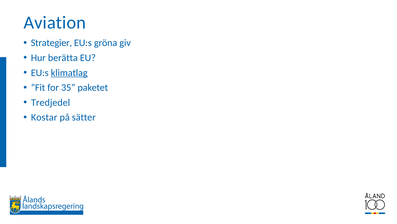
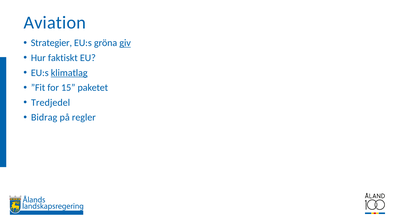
giv underline: none -> present (125, 43)
berätta: berätta -> faktiskt (63, 58)
35: 35 -> 15 (68, 87)
Kostar: Kostar -> Bidrag (44, 117)
sätter: sätter -> regler (84, 117)
